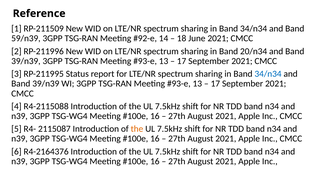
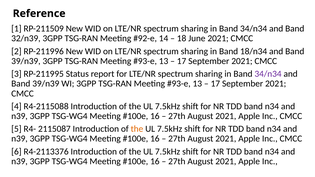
59/n39: 59/n39 -> 32/n39 (26, 39)
20/n34: 20/n34 -> 18/n34 (254, 51)
34/n34 colour: blue -> purple (268, 74)
R4-2164376: R4-2164376 -> R4-2113376 (46, 152)
